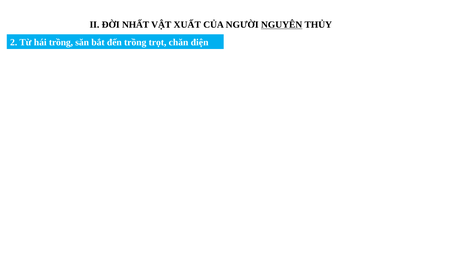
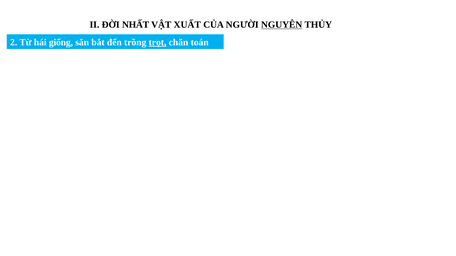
hái trồng: trồng -> giống (61, 42)
trọt underline: none -> present (158, 42)
điện: điện -> toán (200, 42)
